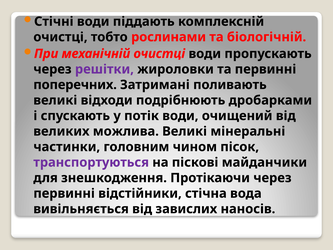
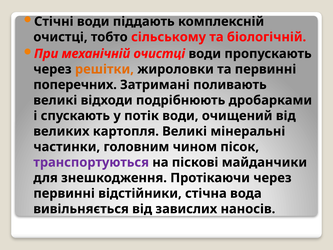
рослинами: рослинами -> сільському (169, 37)
решітки colour: purple -> orange (104, 69)
можлива: можлива -> картопля (126, 131)
